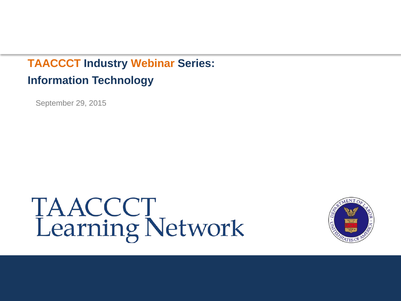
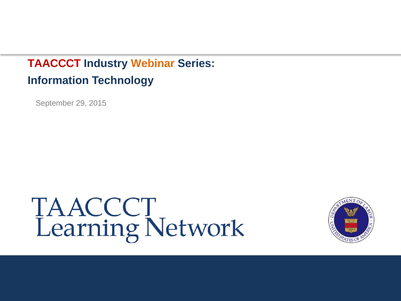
TAACCCT colour: orange -> red (54, 64)
